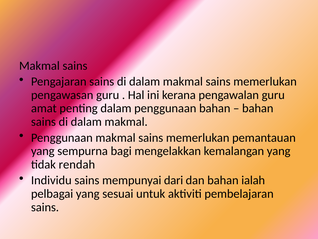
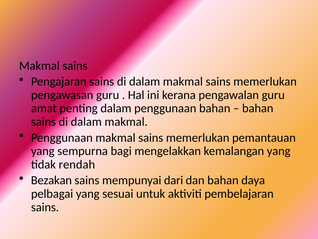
Individu: Individu -> Bezakan (51, 180)
ialah: ialah -> daya (253, 180)
